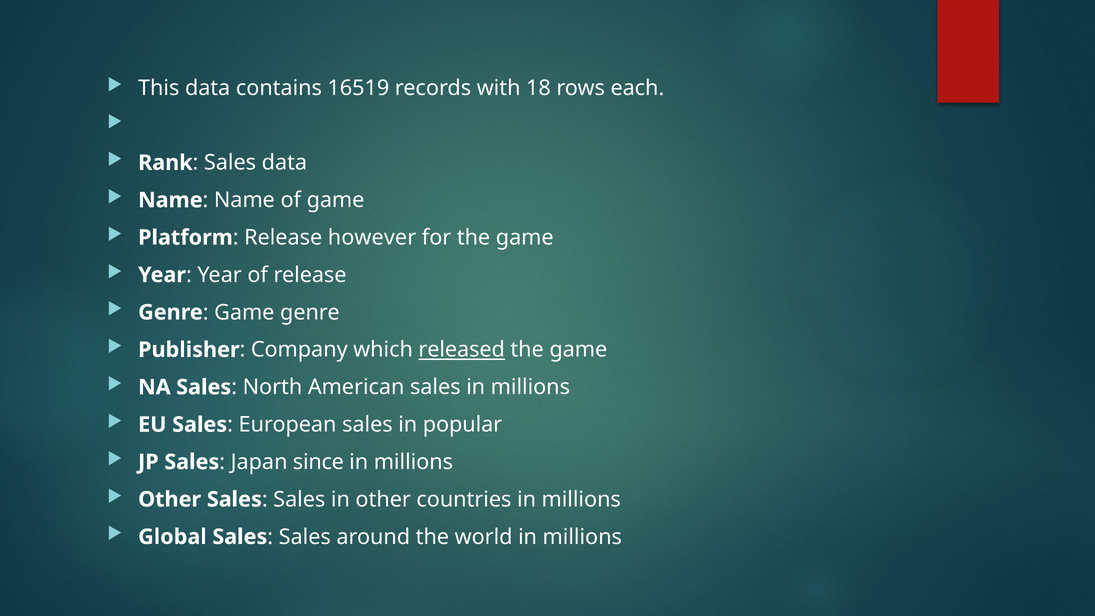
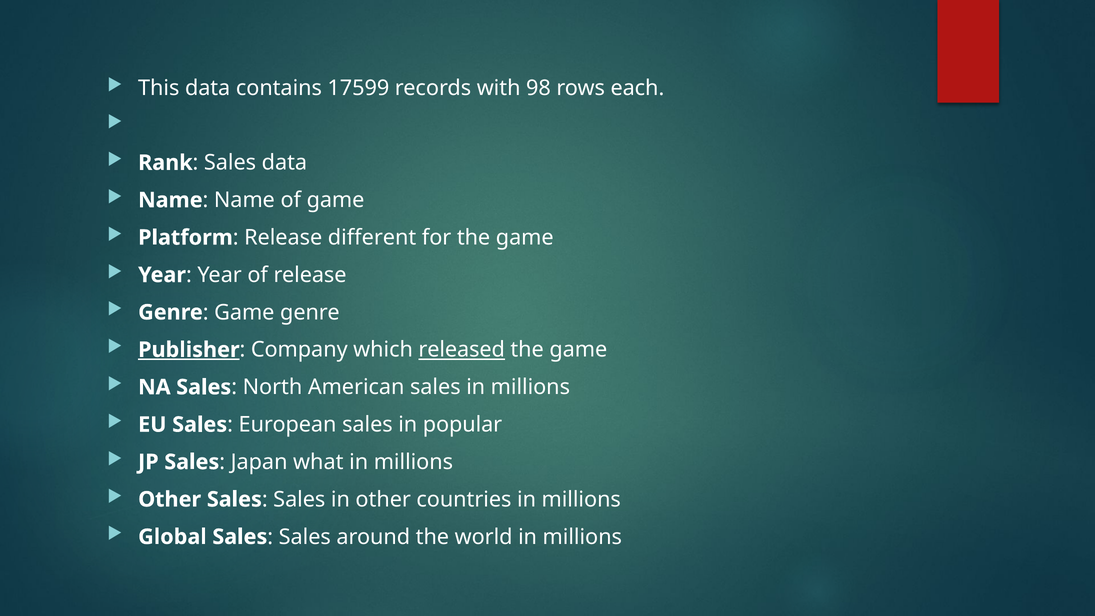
16519: 16519 -> 17599 (358, 88)
18: 18 -> 98 (538, 88)
however: however -> different (372, 238)
Publisher underline: none -> present (189, 350)
since: since -> what (318, 462)
